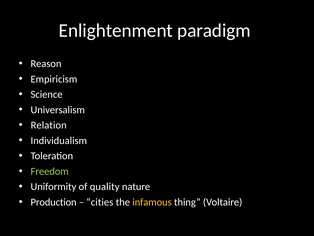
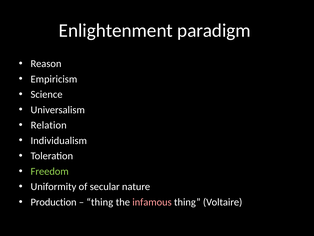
quality: quality -> secular (105, 186)
cities: cities -> thing (100, 202)
infamous colour: yellow -> pink (152, 202)
